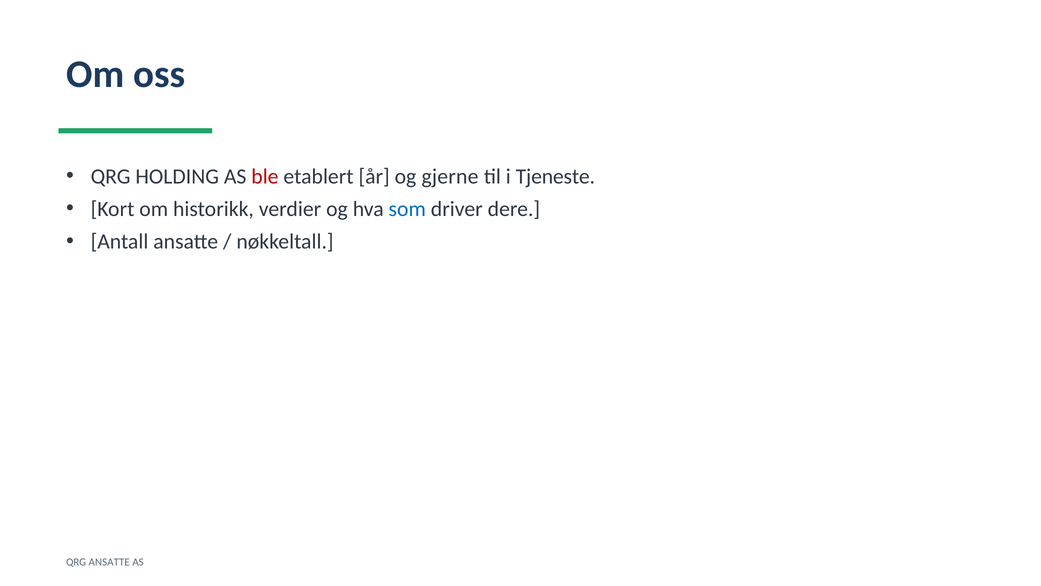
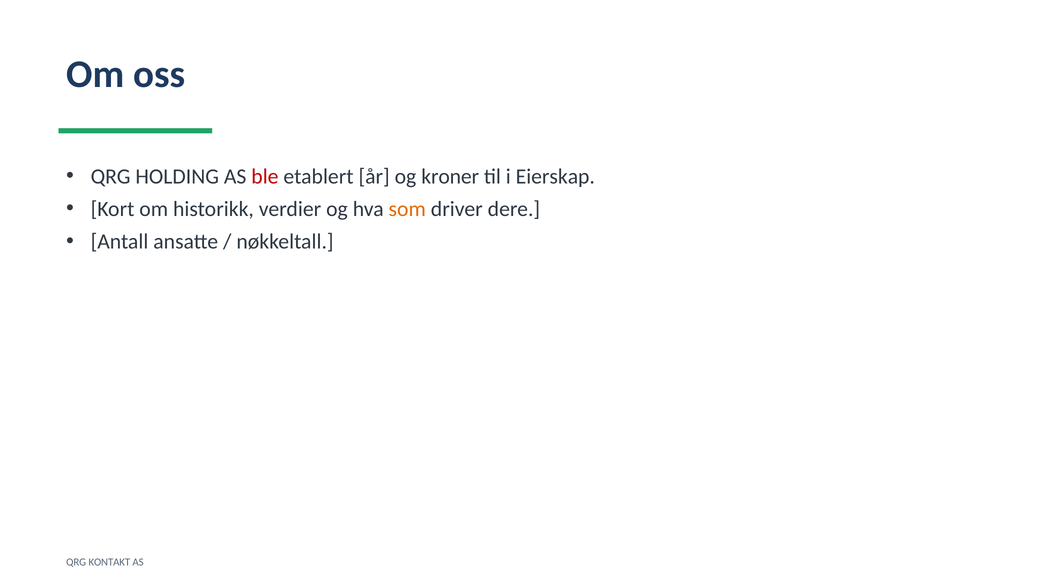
gjerne: gjerne -> kroner (450, 176)
Tjeneste: Tjeneste -> Eierskap (555, 176)
som colour: blue -> orange (407, 209)
QRG ANSATTE: ANSATTE -> KONTAKT (109, 562)
